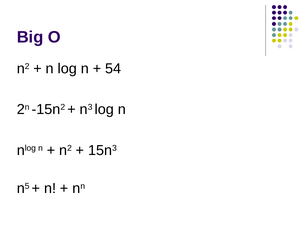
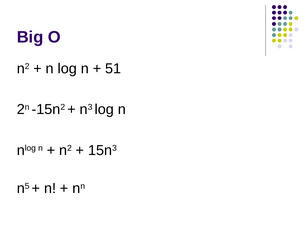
54: 54 -> 51 (113, 68)
